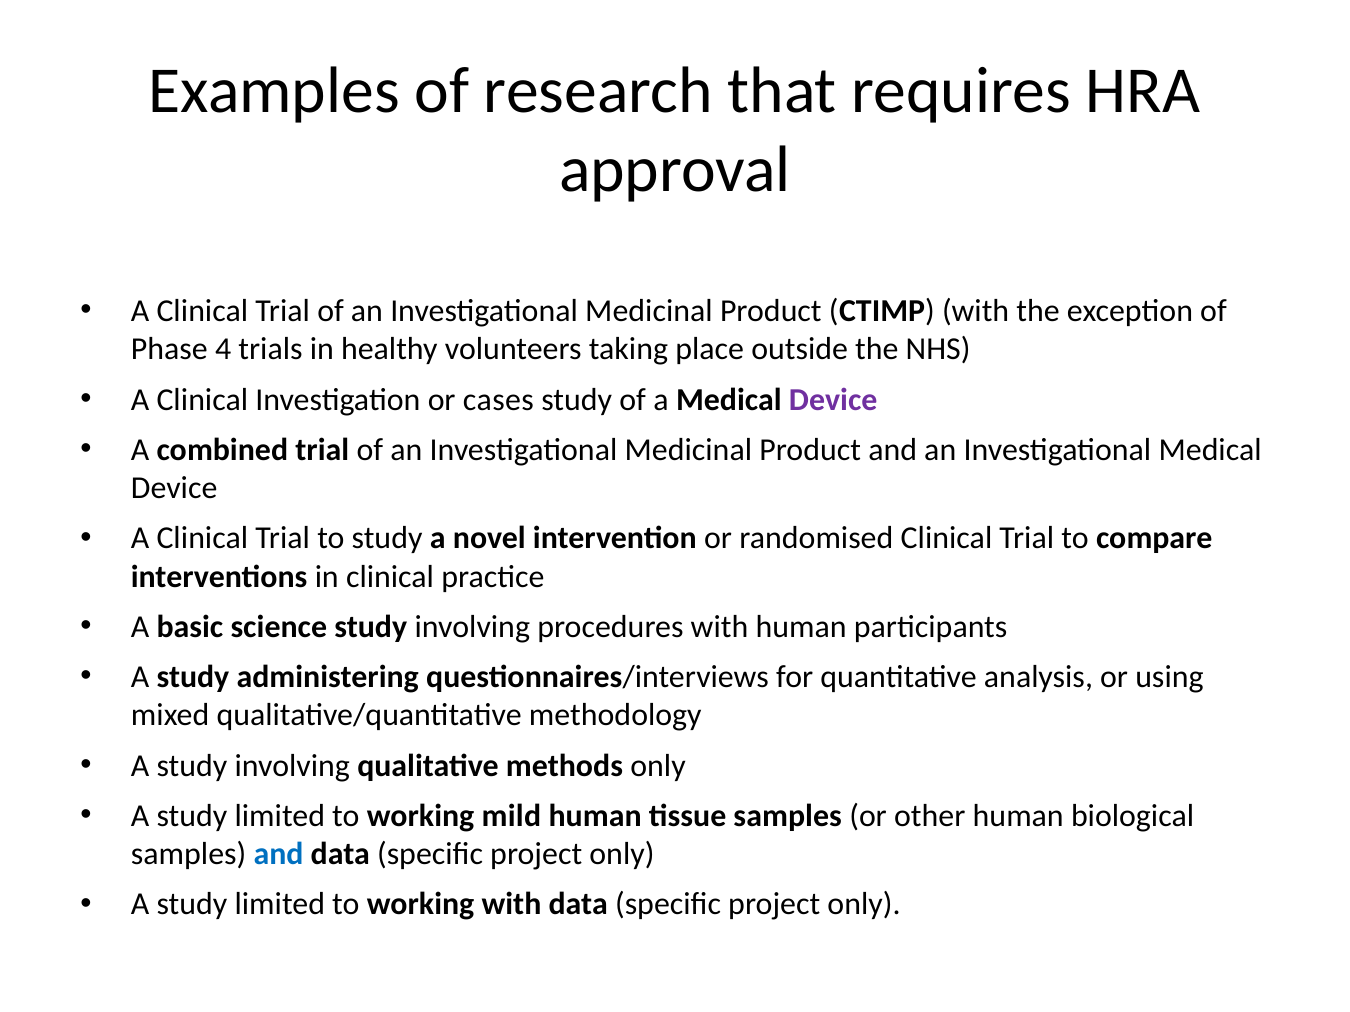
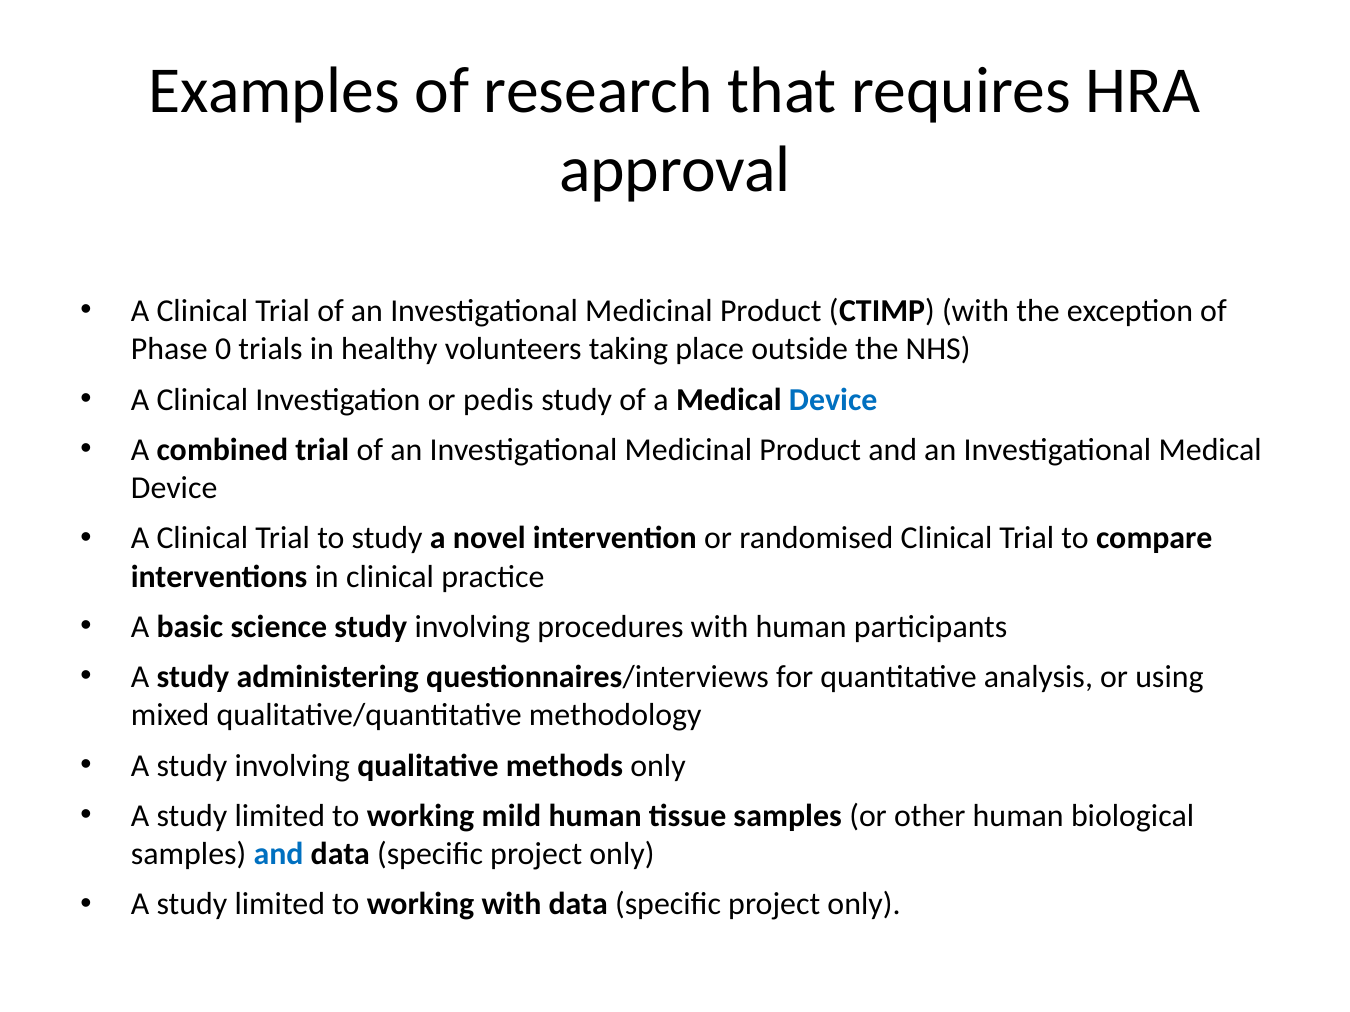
4: 4 -> 0 (223, 349)
cases: cases -> pedis (498, 400)
Device colour: purple -> blue (833, 400)
